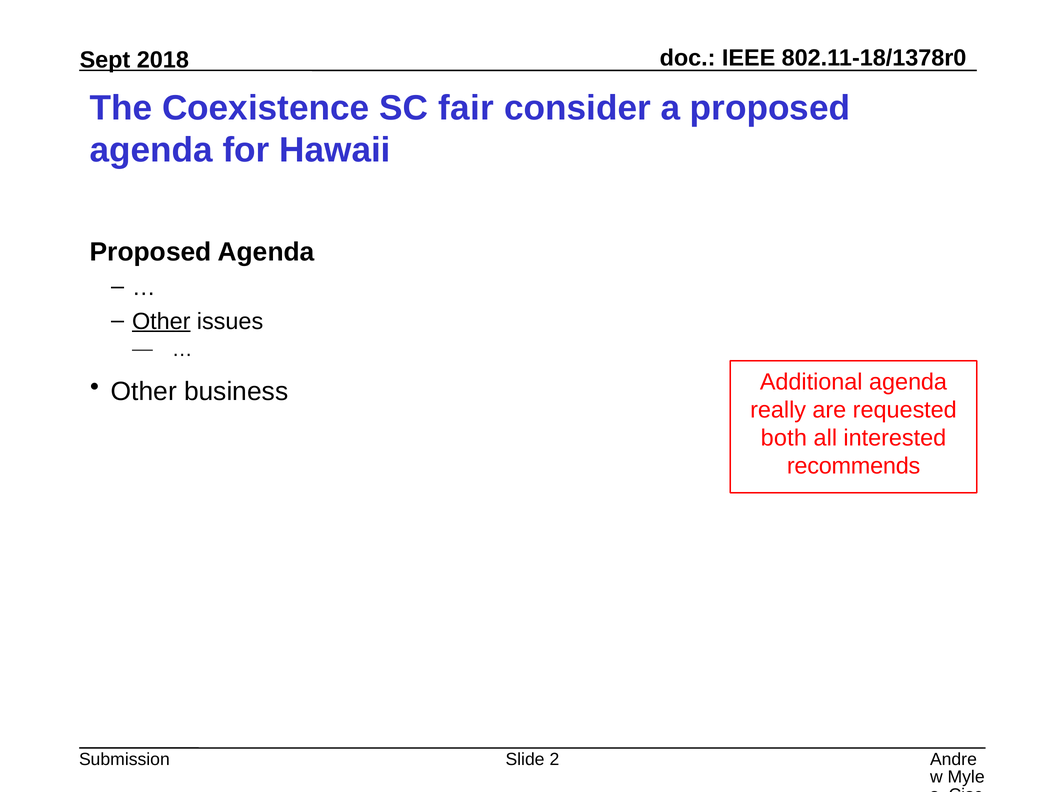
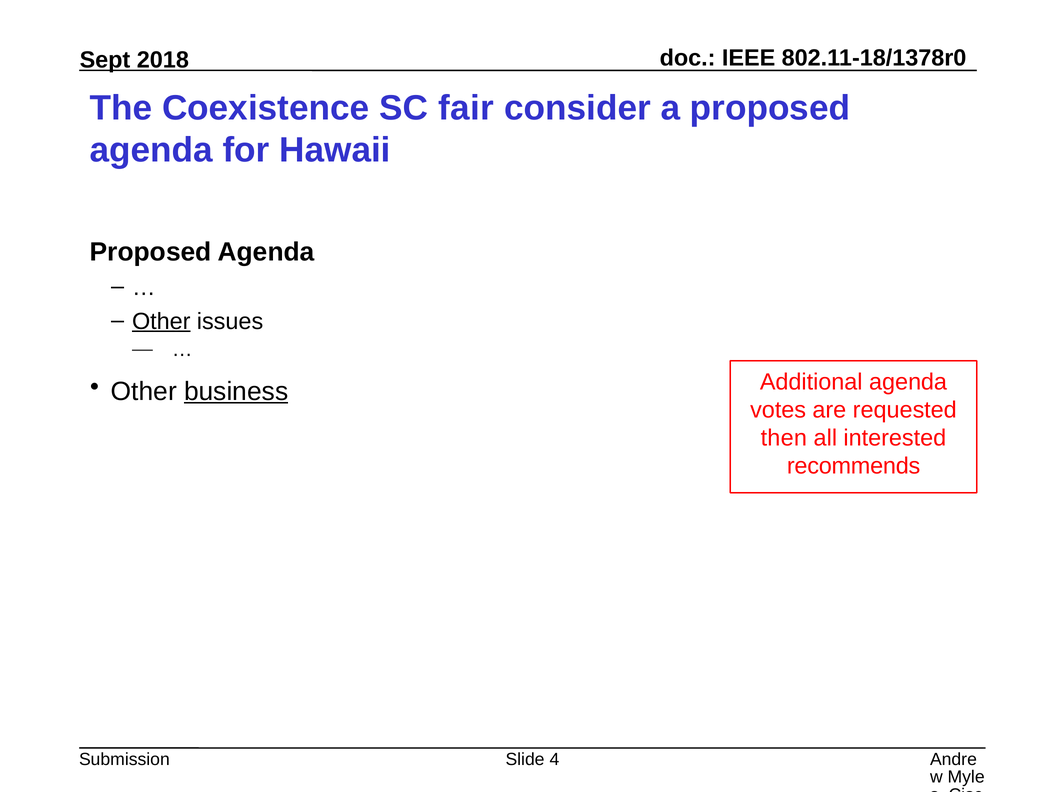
business underline: none -> present (236, 391)
really: really -> votes (778, 410)
both: both -> then (784, 438)
2: 2 -> 4 (554, 760)
